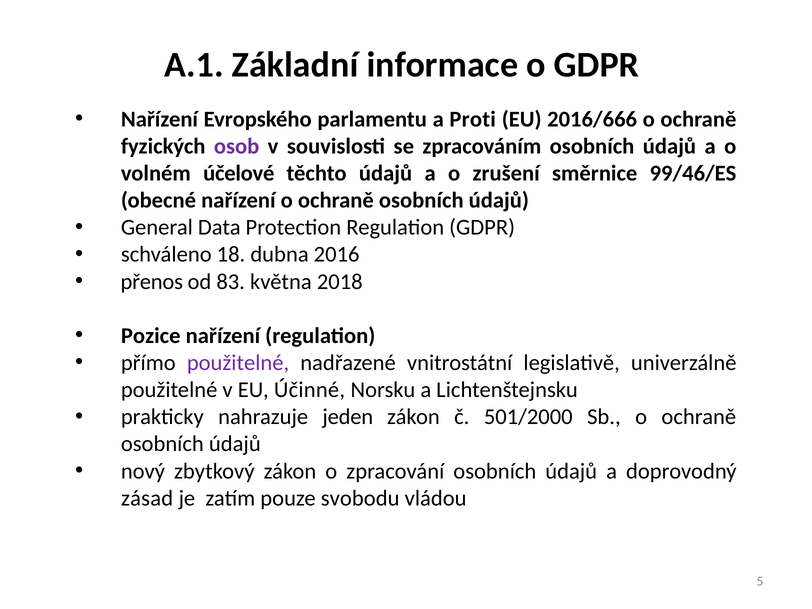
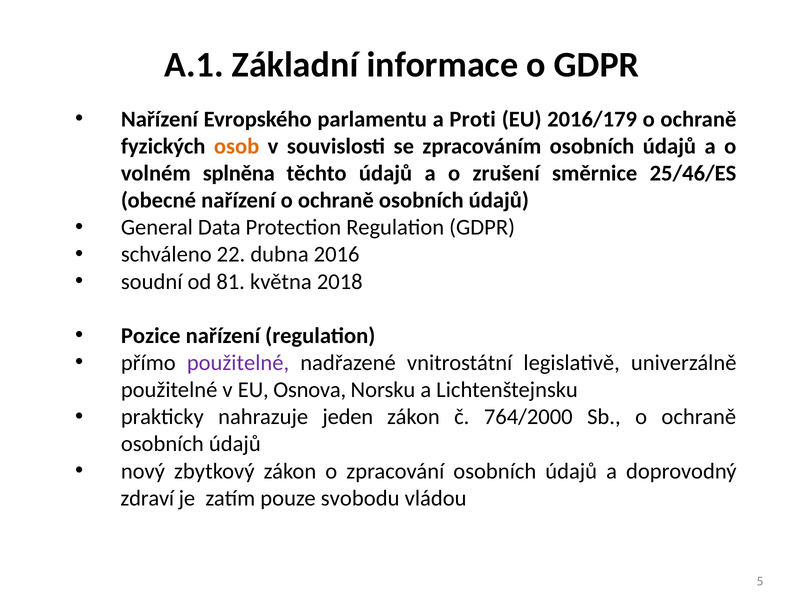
2016/666: 2016/666 -> 2016/179 (592, 119)
osob colour: purple -> orange (237, 146)
účelové: účelové -> splněna (239, 173)
99/46/ES: 99/46/ES -> 25/46/ES (693, 173)
18: 18 -> 22 (231, 255)
přenos: přenos -> soudní (152, 282)
83: 83 -> 81 (231, 282)
Účinné: Účinné -> Osnova (310, 390)
501/2000: 501/2000 -> 764/2000 (528, 417)
zásad: zásad -> zdraví (147, 498)
